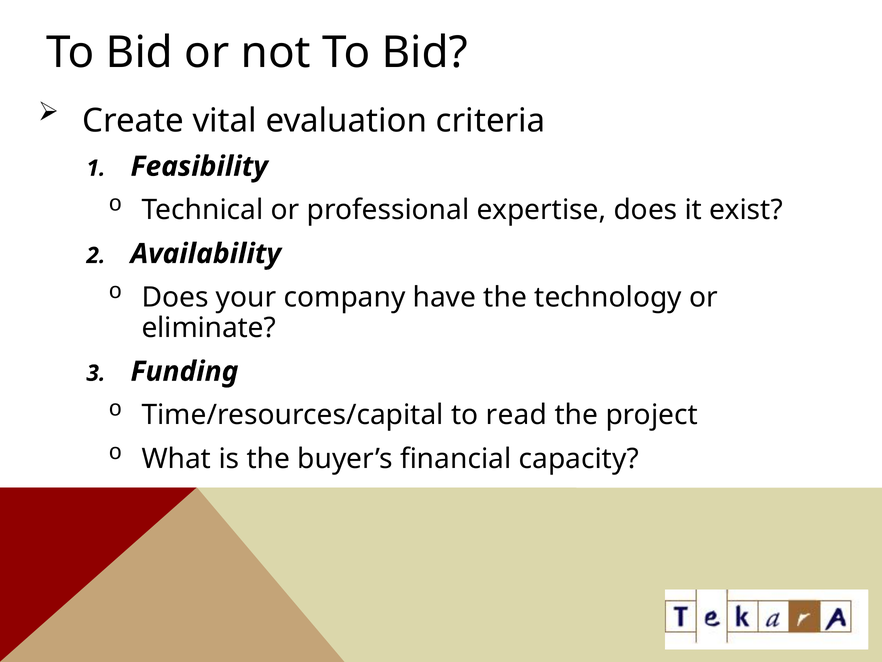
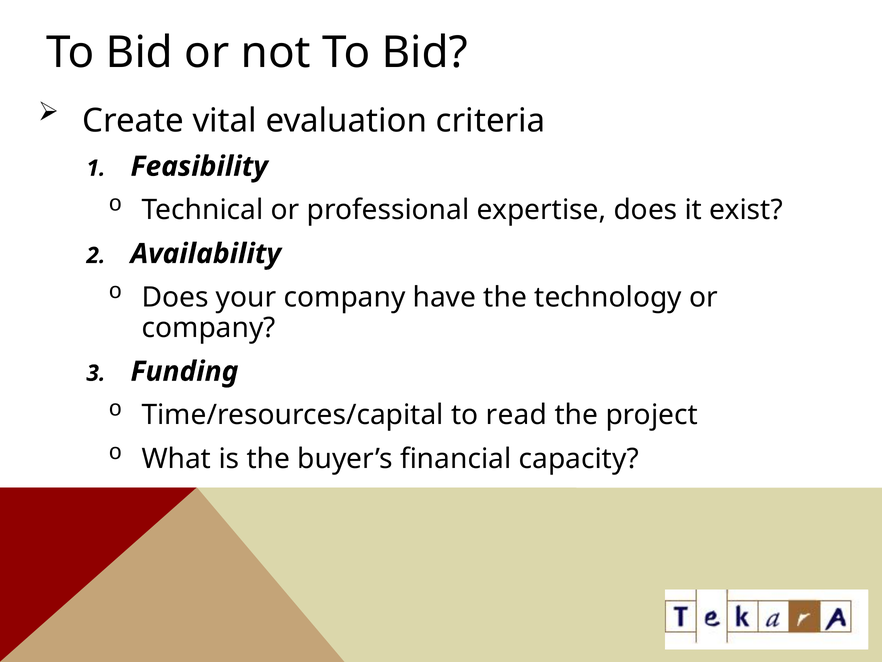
eliminate: eliminate -> company (209, 328)
